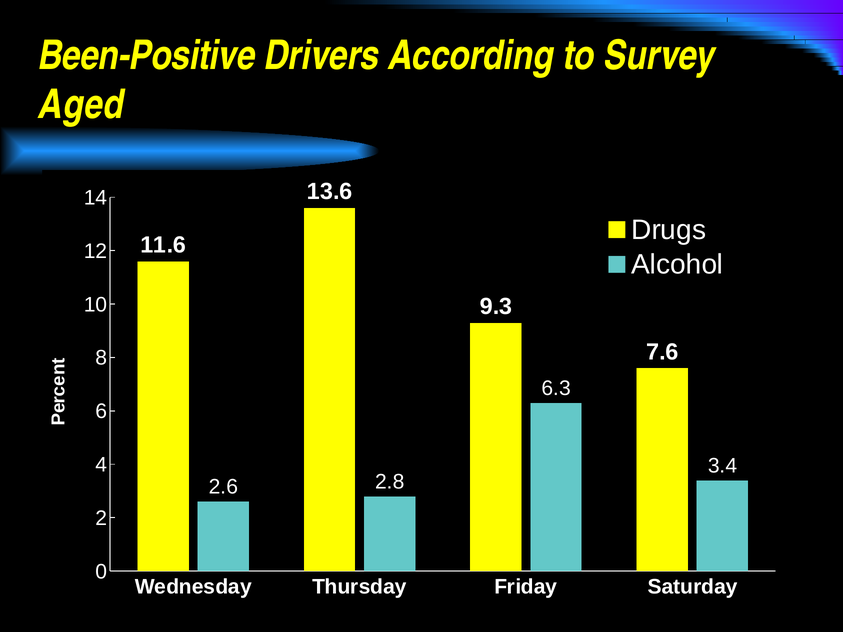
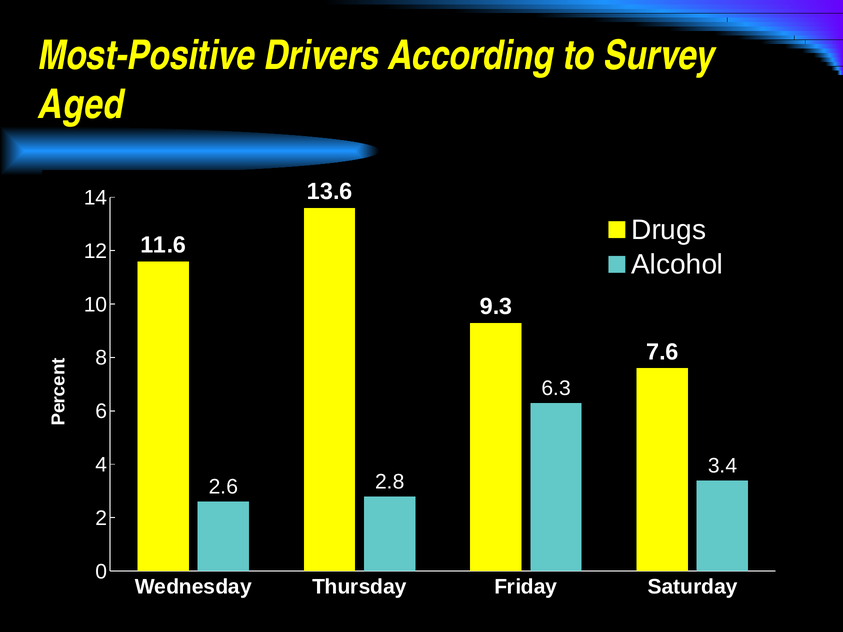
Been-Positive: Been-Positive -> Most-Positive (147, 56)
